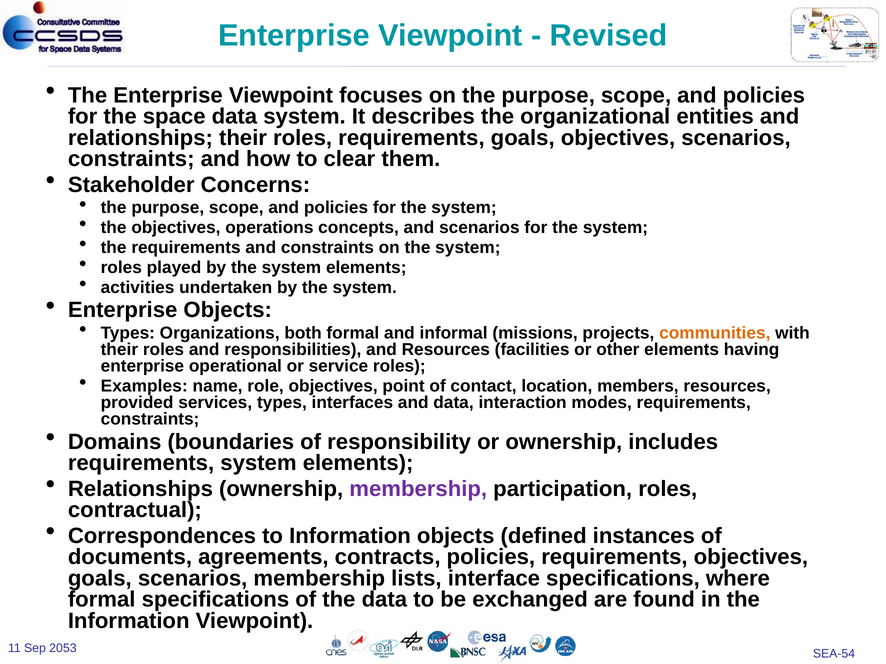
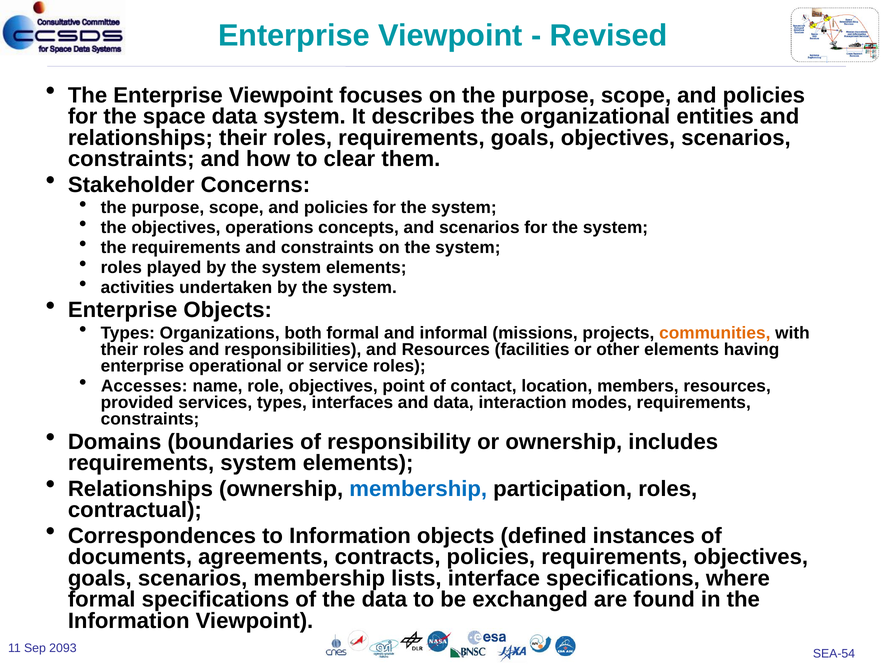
Examples: Examples -> Accesses (144, 386)
membership colour: purple -> blue (418, 489)
2053: 2053 -> 2093 (63, 649)
